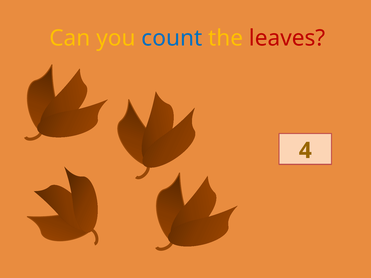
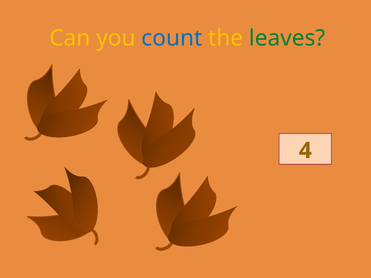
leaves colour: red -> green (287, 38)
